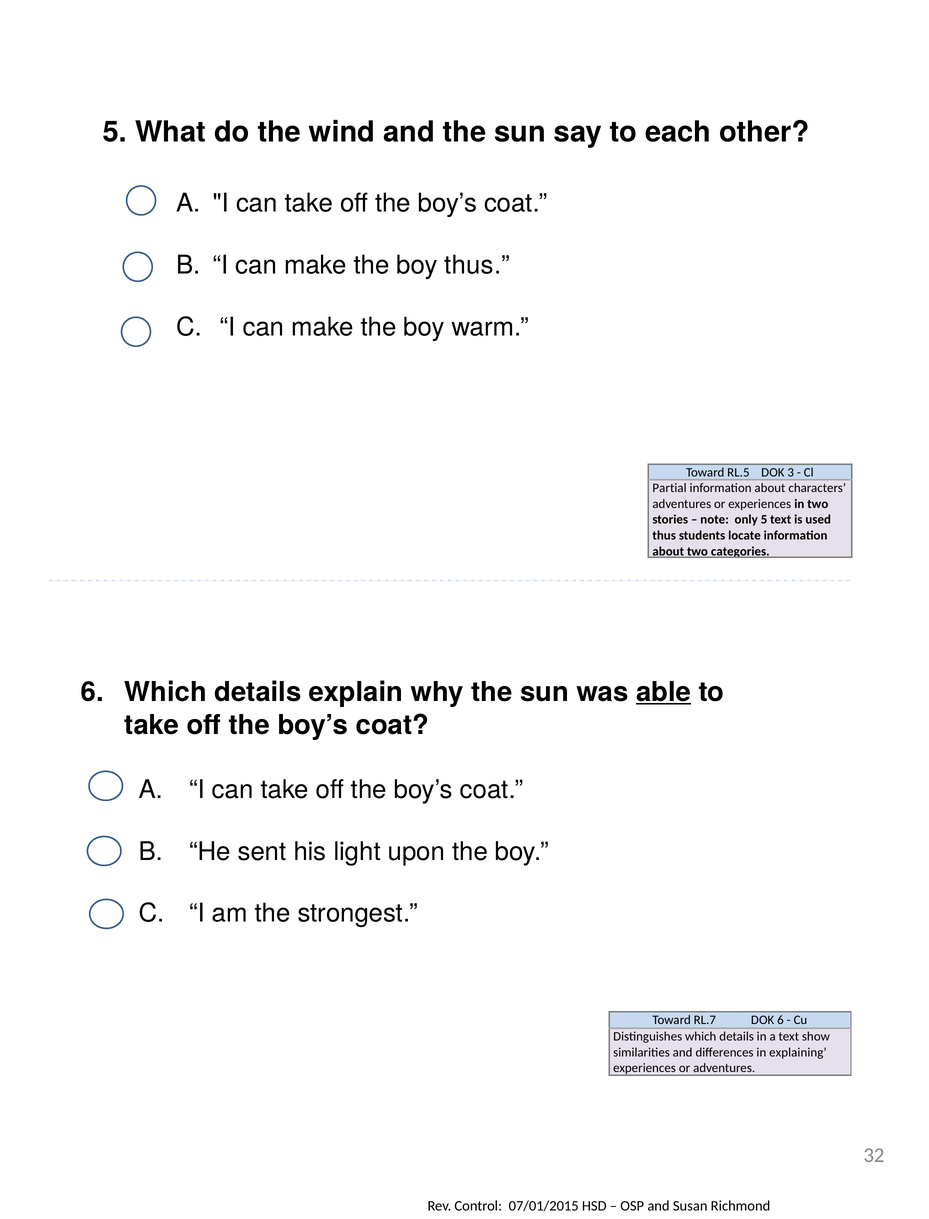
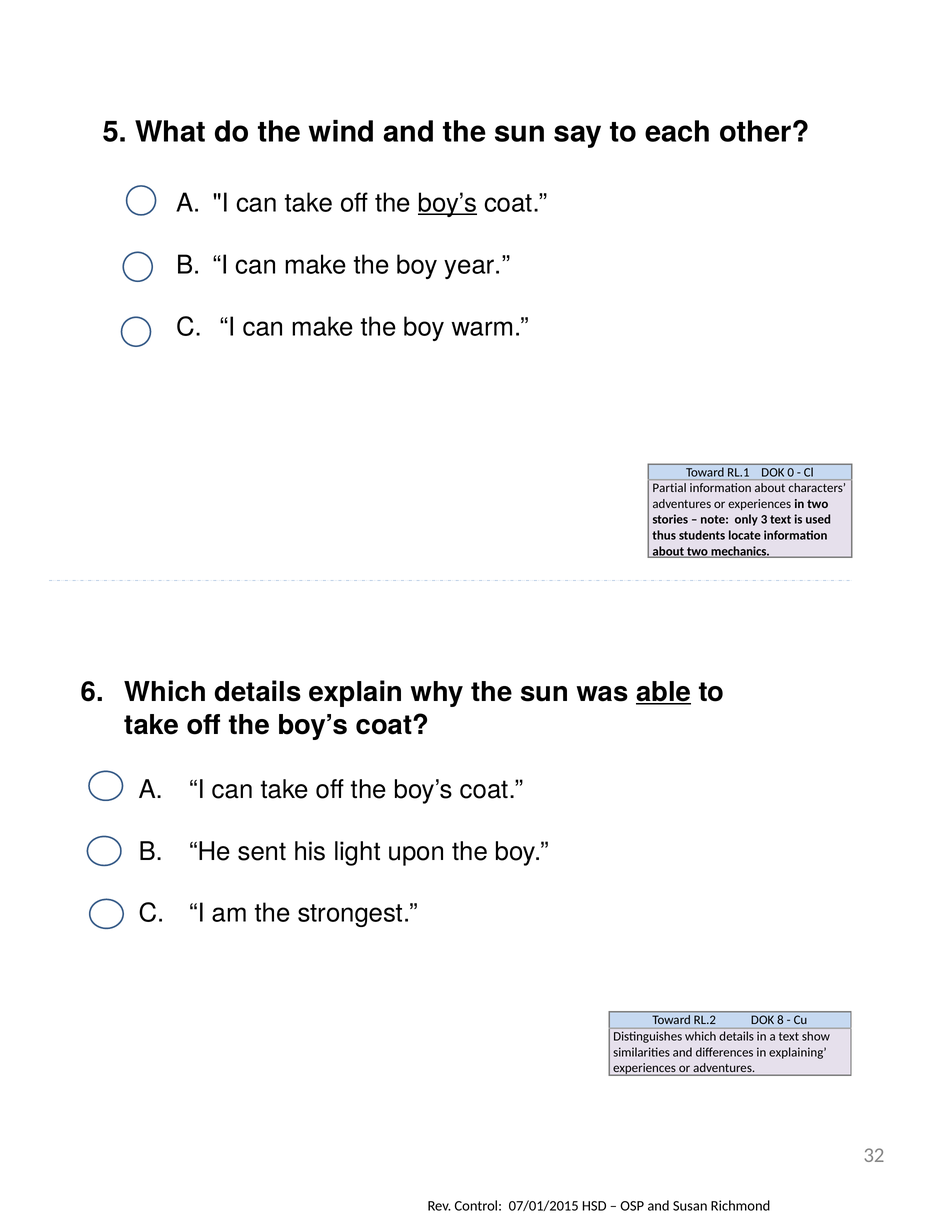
boy’s underline: none -> present (448, 203)
boy thus: thus -> year (477, 265)
RL.5: RL.5 -> RL.1 (738, 473)
3: 3 -> 0 (791, 473)
only 5: 5 -> 3 (764, 520)
categories: categories -> mechanics (740, 552)
RL.7: RL.7 -> RL.2 (705, 1020)
DOK 6: 6 -> 8 (781, 1020)
